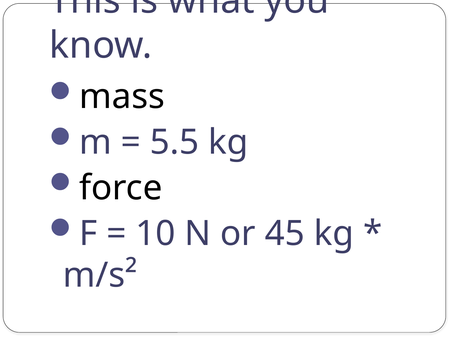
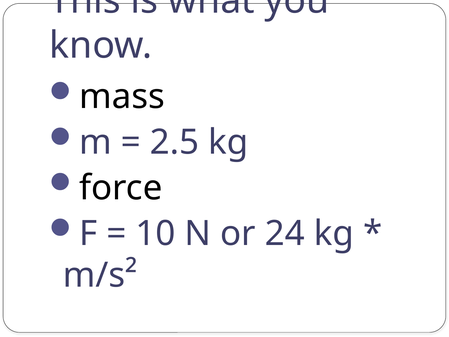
5.5: 5.5 -> 2.5 (175, 142)
45: 45 -> 24 (285, 233)
